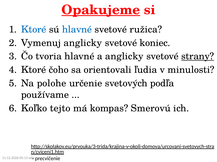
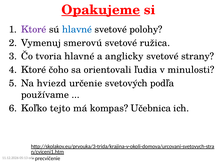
Ktoré colour: blue -> purple (34, 30)
ružica: ružica -> polohy (146, 30)
Vymenuj anglicky: anglicky -> smerovú (83, 43)
koniec: koniec -> ružica (155, 43)
strany underline: present -> none (198, 57)
polohe: polohe -> hviezd (52, 84)
Smerovú: Smerovú -> Učebnica (151, 109)
